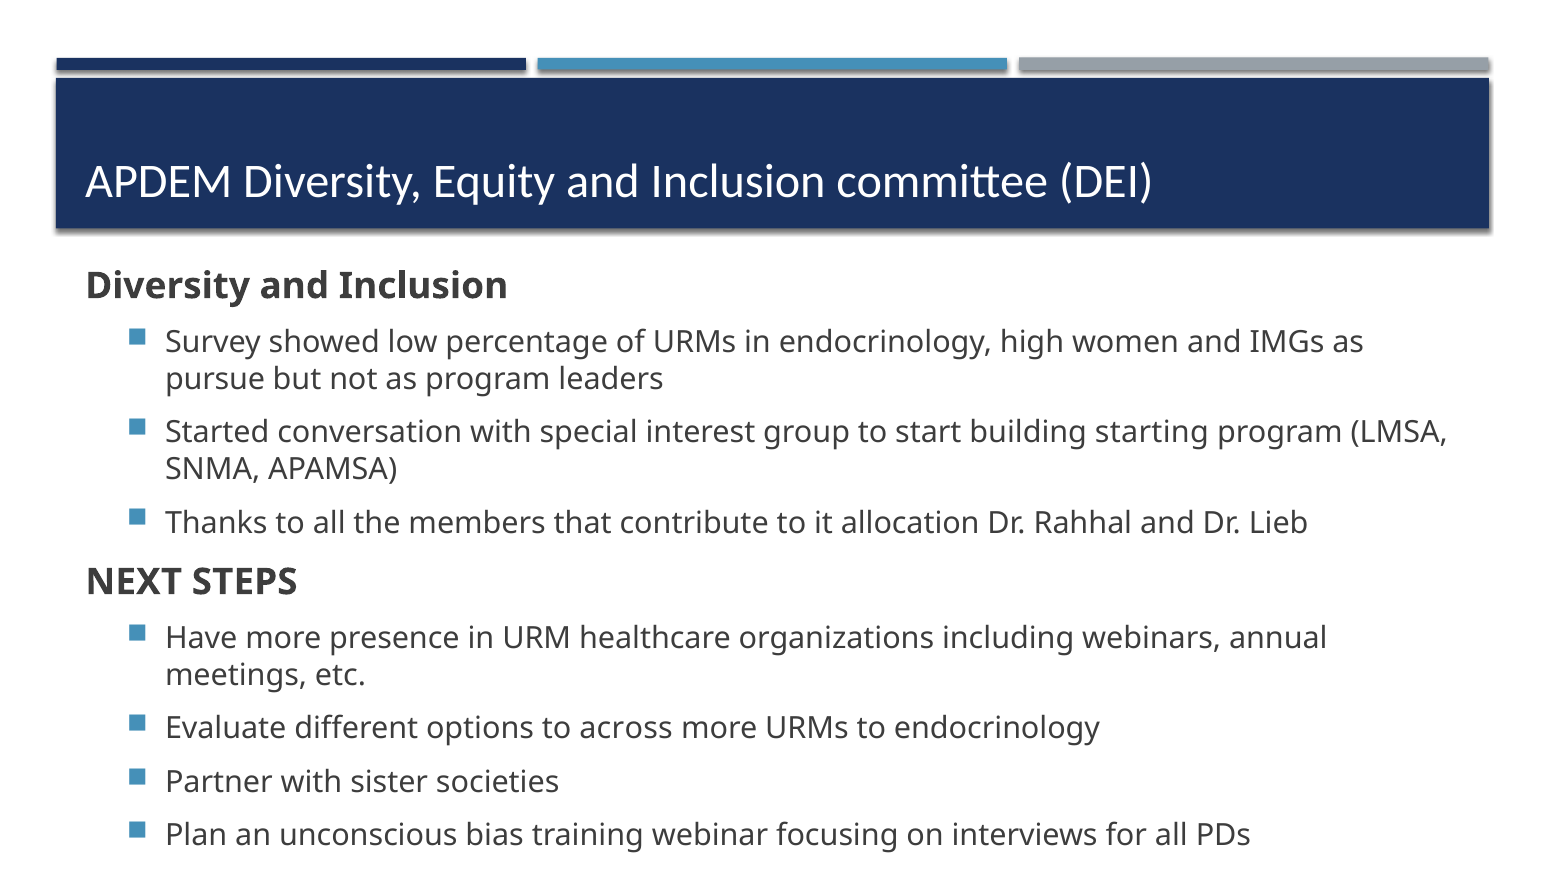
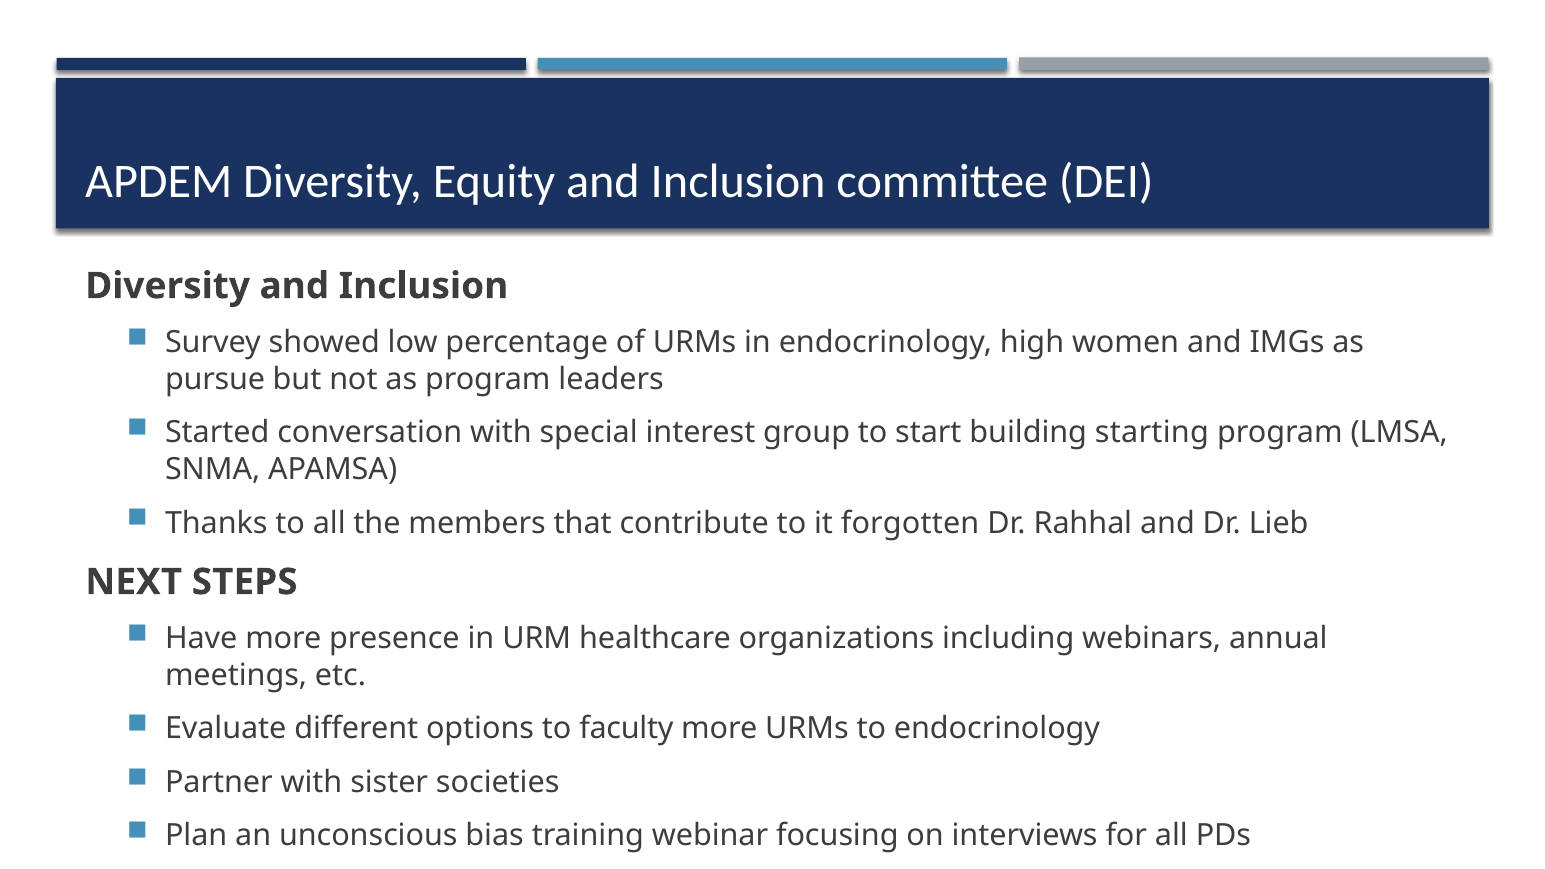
allocation: allocation -> forgotten (910, 523)
across: across -> faculty (626, 729)
